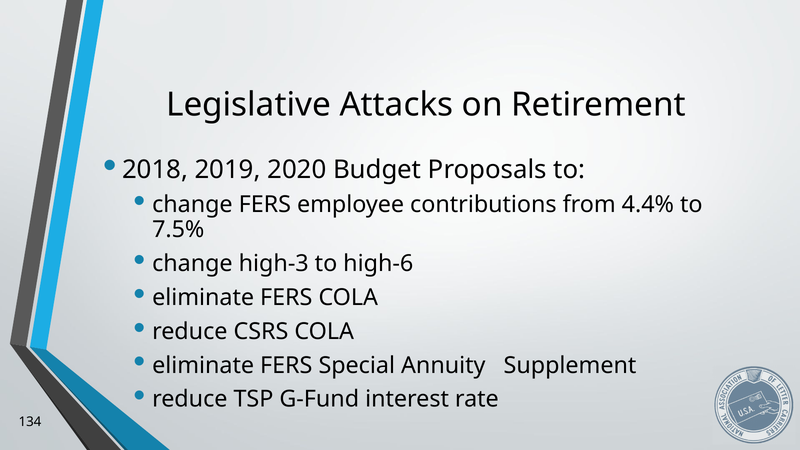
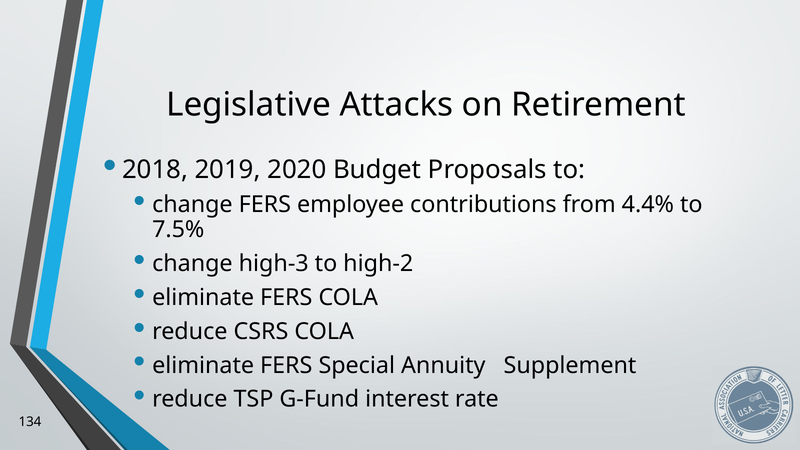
high-6: high-6 -> high-2 (378, 264)
